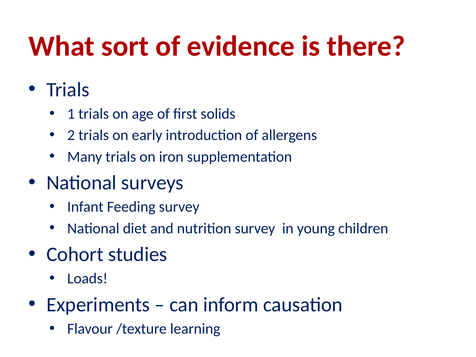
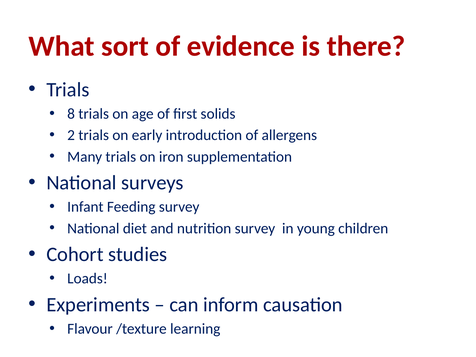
1: 1 -> 8 (71, 114)
